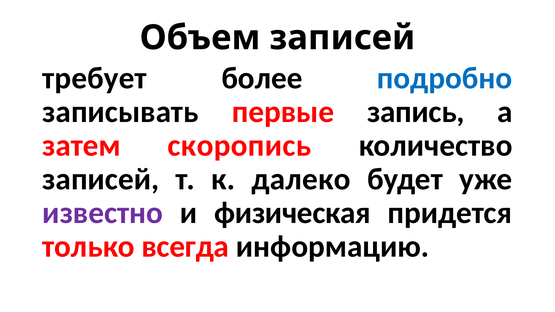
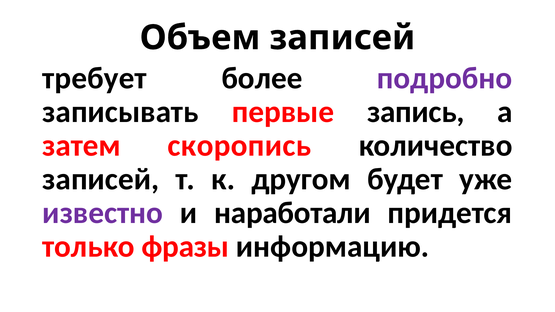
подробно colour: blue -> purple (445, 78)
далеко: далеко -> другом (301, 179)
физическая: физическая -> наработали (293, 213)
всегда: всегда -> фразы (185, 247)
